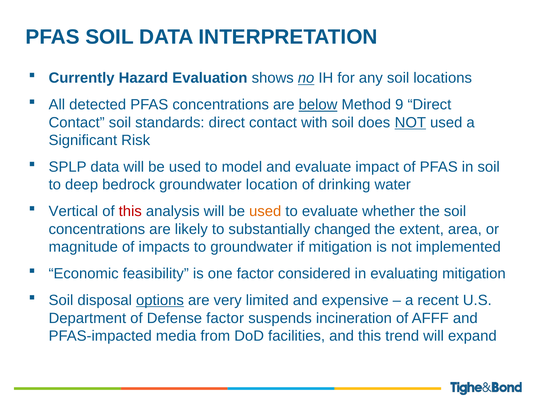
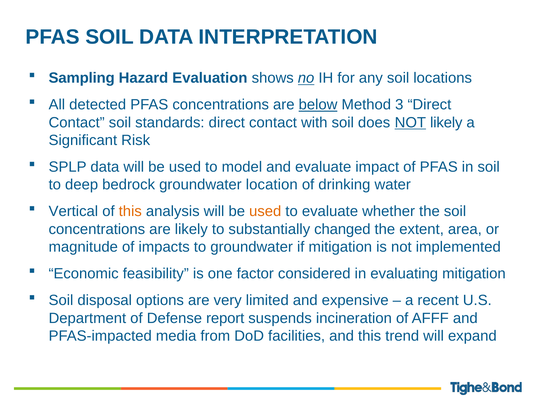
Currently: Currently -> Sampling (82, 78)
9: 9 -> 3 (399, 105)
NOT used: used -> likely (446, 123)
this colour: red -> orange (130, 212)
options underline: present -> none (160, 301)
Defense factor: factor -> report (225, 319)
